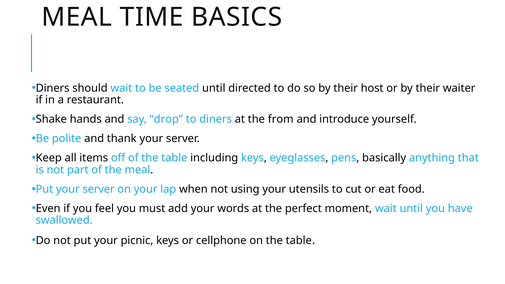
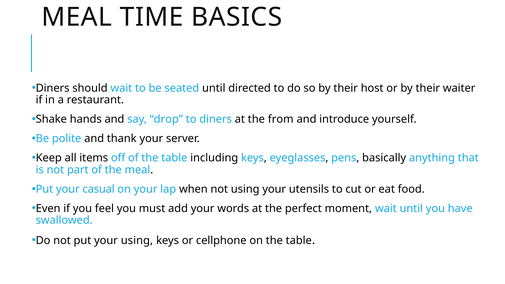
Put your server: server -> casual (99, 189)
your picnic: picnic -> using (137, 241)
